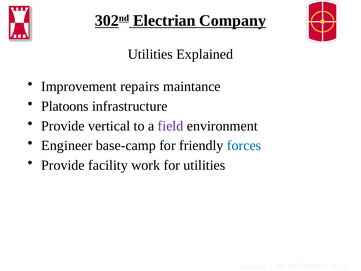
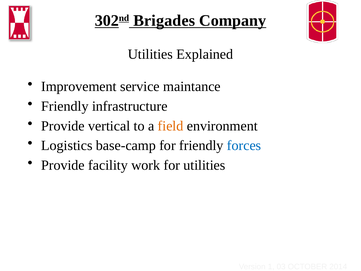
Electrian: Electrian -> Brigades (164, 21)
repairs: repairs -> service (140, 86)
Platoons: Platoons -> Friendly (65, 106)
field colour: purple -> orange (171, 126)
Engineer: Engineer -> Logistics (67, 145)
